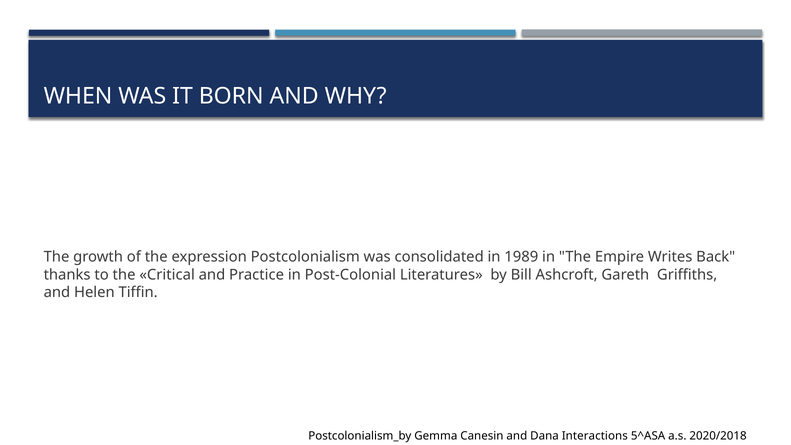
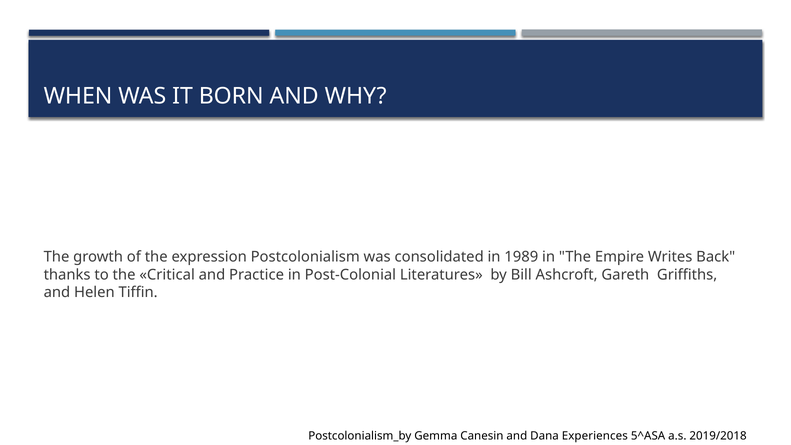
Interactions: Interactions -> Experiences (595, 436)
2020/2018: 2020/2018 -> 2019/2018 (718, 436)
